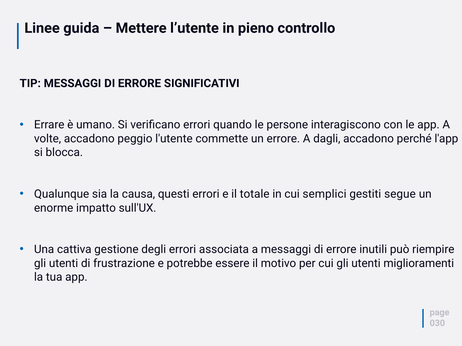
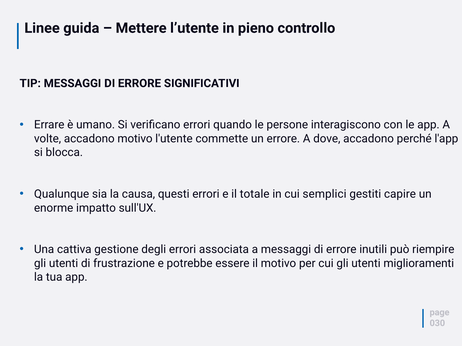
accadono peggio: peggio -> motivo (135, 139)
dagli: dagli -> dove (327, 139)
segue: segue -> capire (400, 194)
